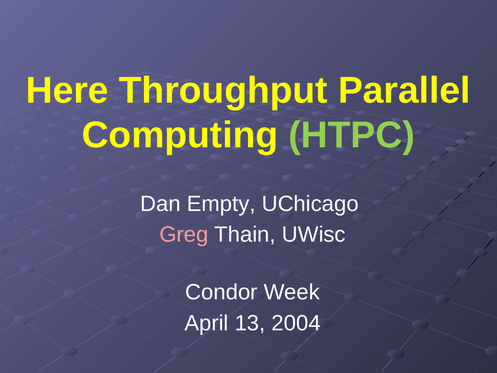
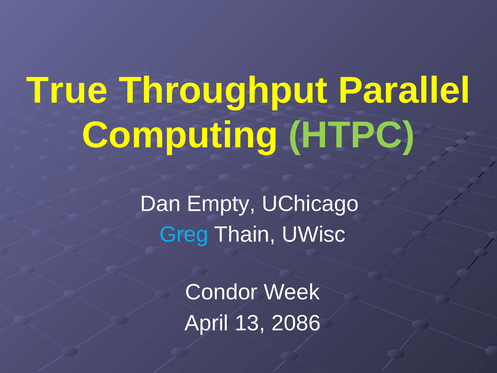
Here: Here -> True (67, 90)
Greg colour: pink -> light blue (184, 235)
2004: 2004 -> 2086 (296, 323)
